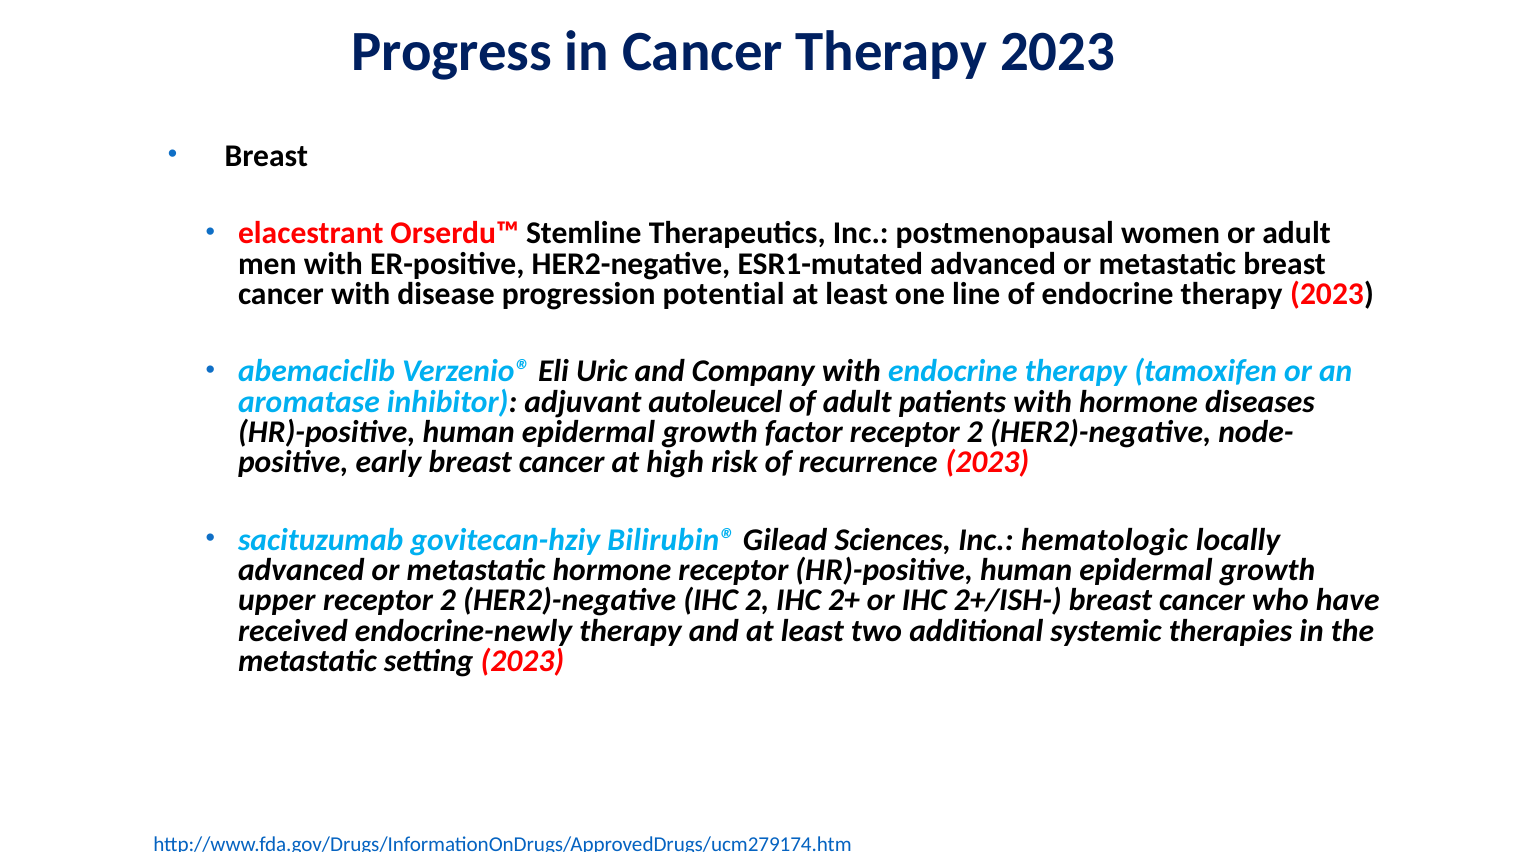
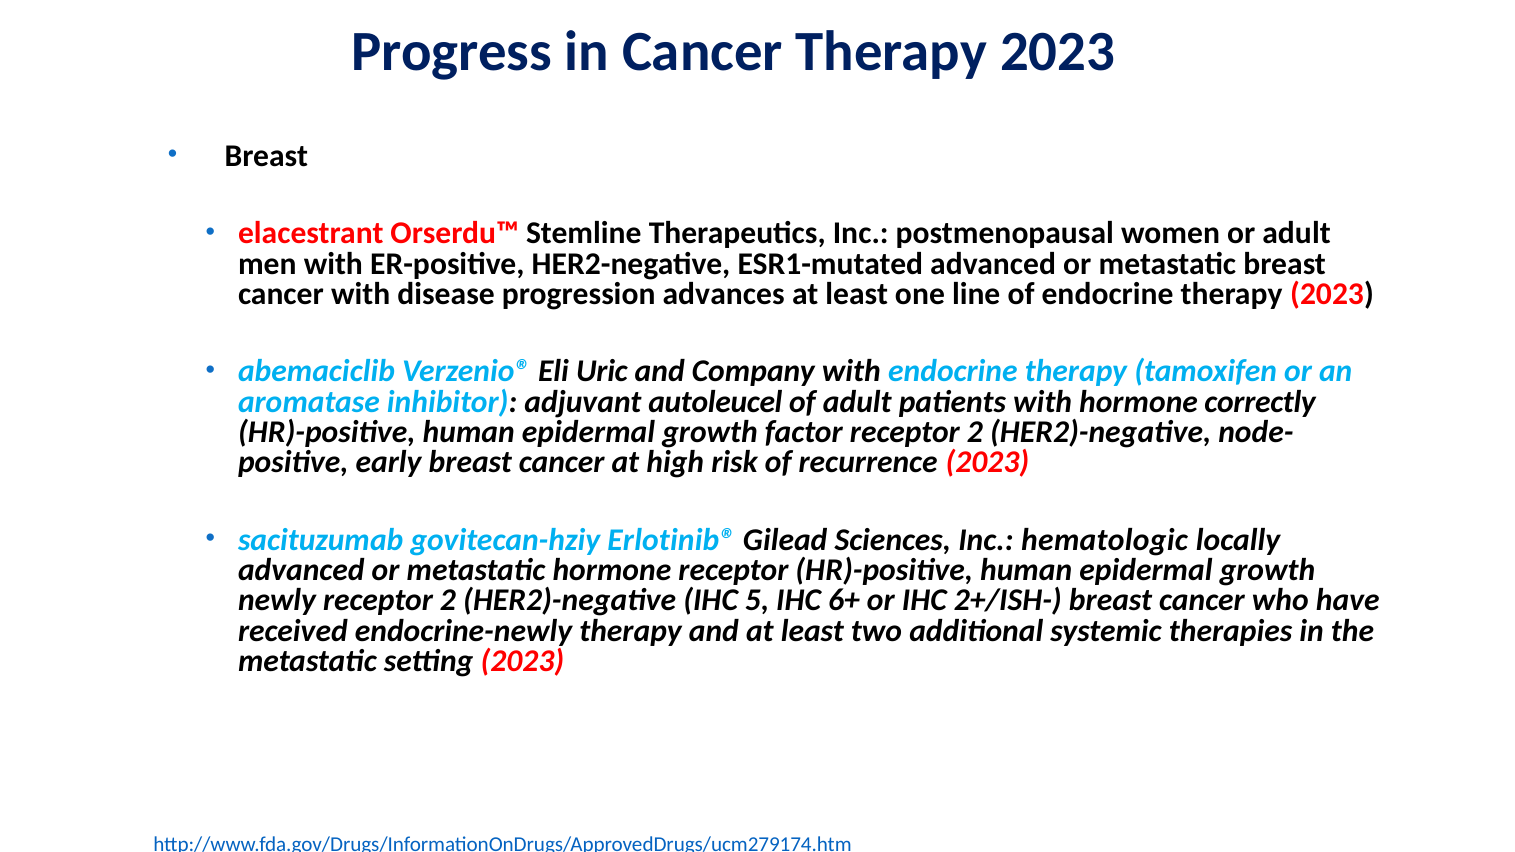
potential: potential -> advances (724, 294)
diseases: diseases -> correctly (1260, 402)
Bilirubin®: Bilirubin® -> Erlotinib® (671, 540)
upper: upper -> newly (277, 601)
IHC 2: 2 -> 5 (757, 601)
2+: 2+ -> 6+ (844, 601)
